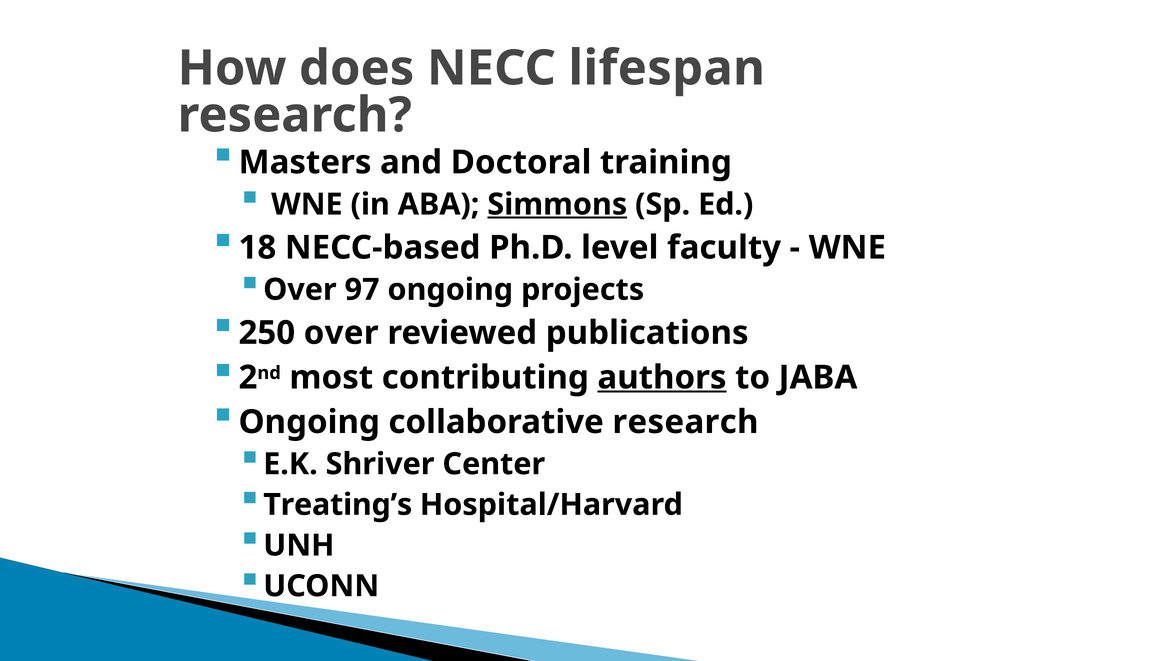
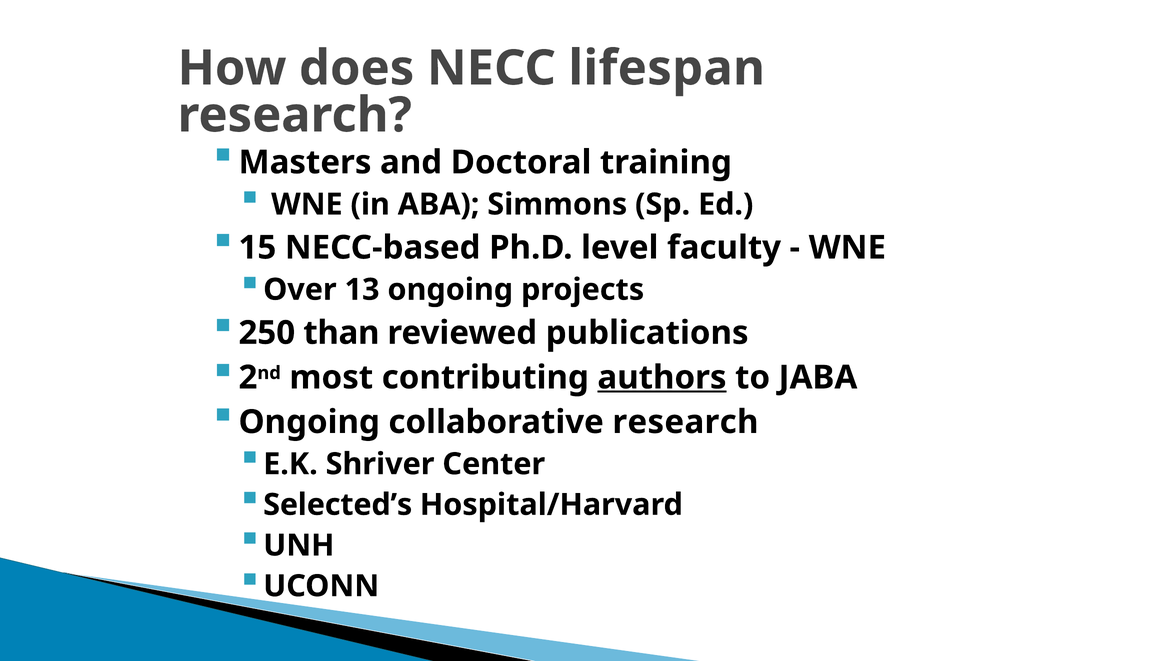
Simmons underline: present -> none (557, 204)
18: 18 -> 15 (257, 248)
97: 97 -> 13 (362, 290)
250 over: over -> than (341, 333)
Treating’s: Treating’s -> Selected’s (338, 505)
